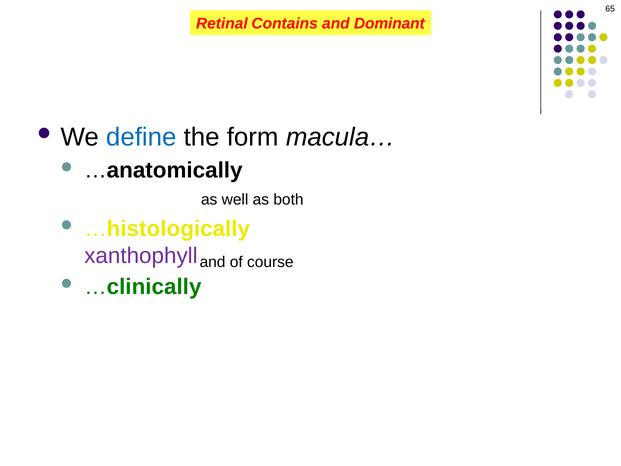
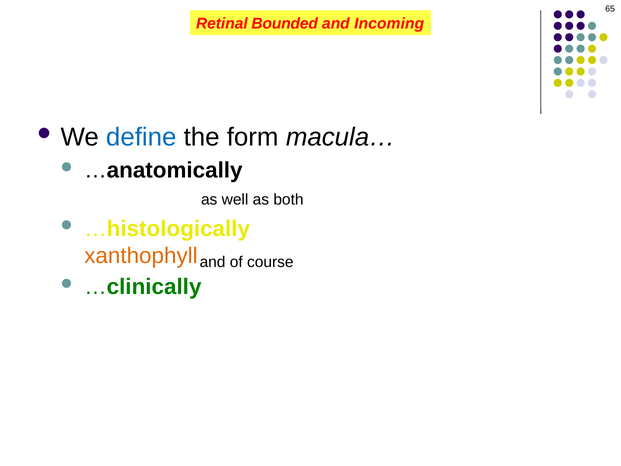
Retinal Contains: Contains -> Bounded (285, 24)
Dominant: Dominant -> Incoming (389, 24)
xanthophyll colour: purple -> orange (141, 256)
